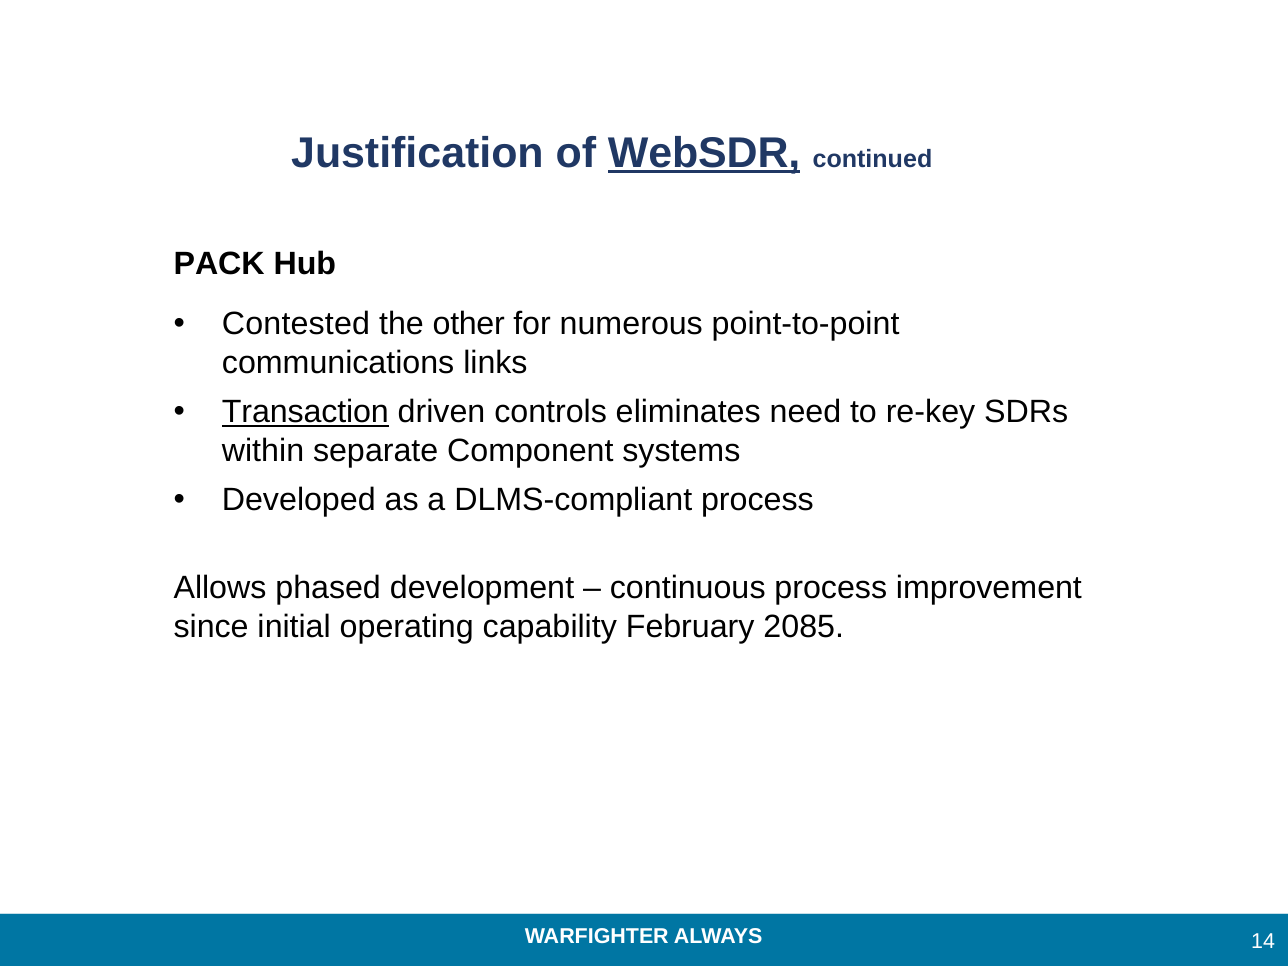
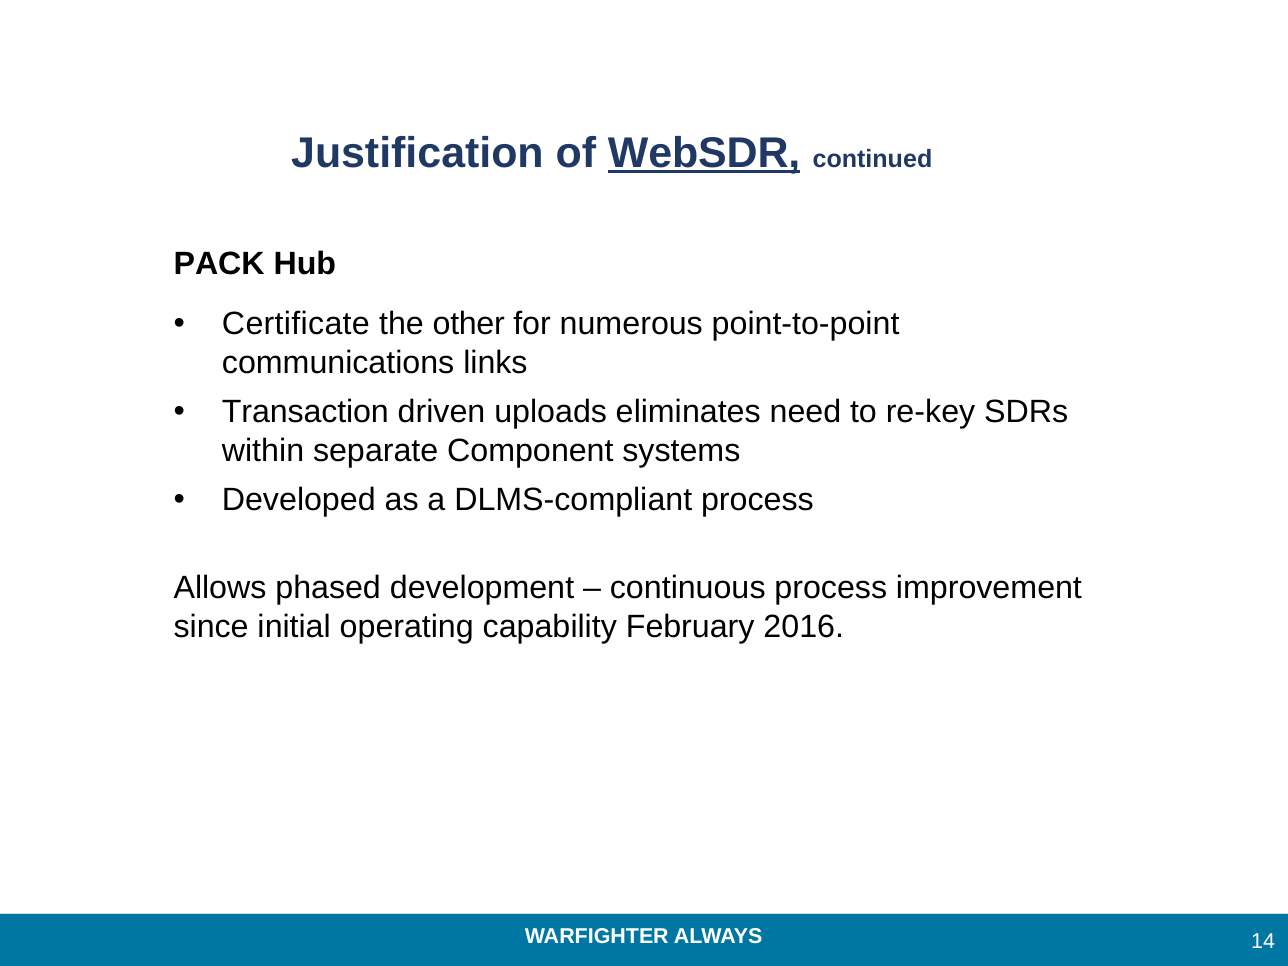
Contested: Contested -> Certificate (296, 324)
Transaction underline: present -> none (305, 412)
controls: controls -> uploads (551, 412)
2085: 2085 -> 2016 (804, 627)
